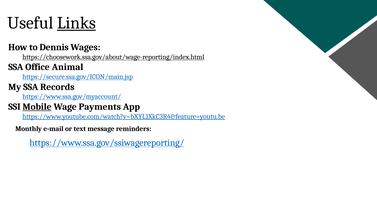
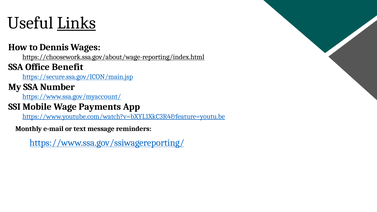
Animal: Animal -> Benefit (68, 67)
Records: Records -> Number (57, 87)
Mobile underline: present -> none (37, 107)
